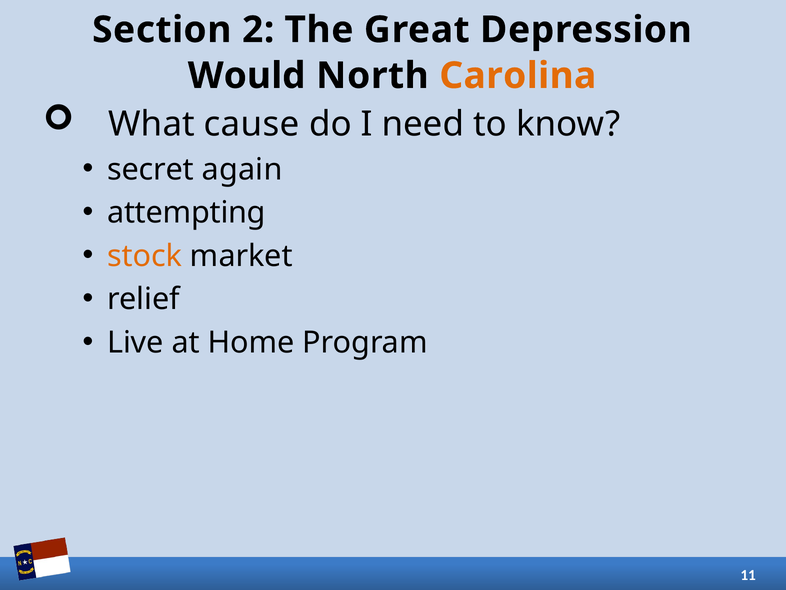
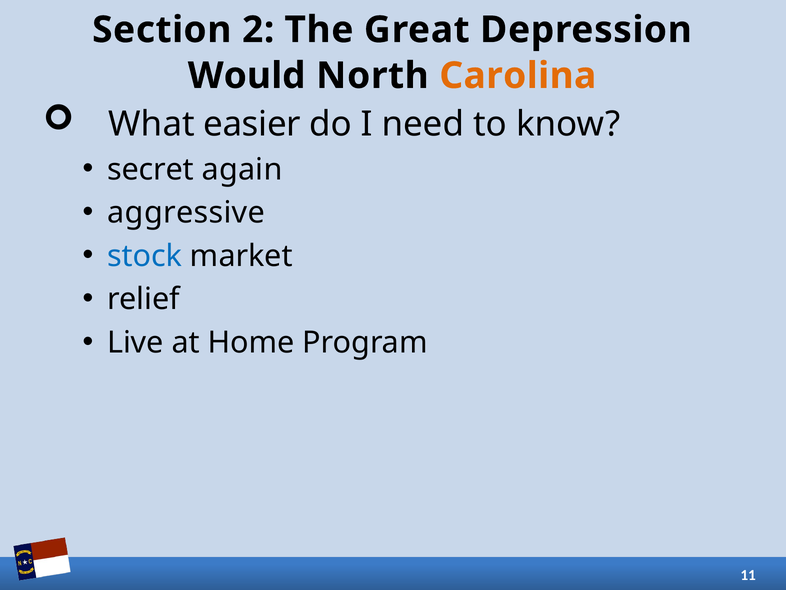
cause: cause -> easier (252, 124)
attempting: attempting -> aggressive (186, 213)
stock colour: orange -> blue (145, 256)
